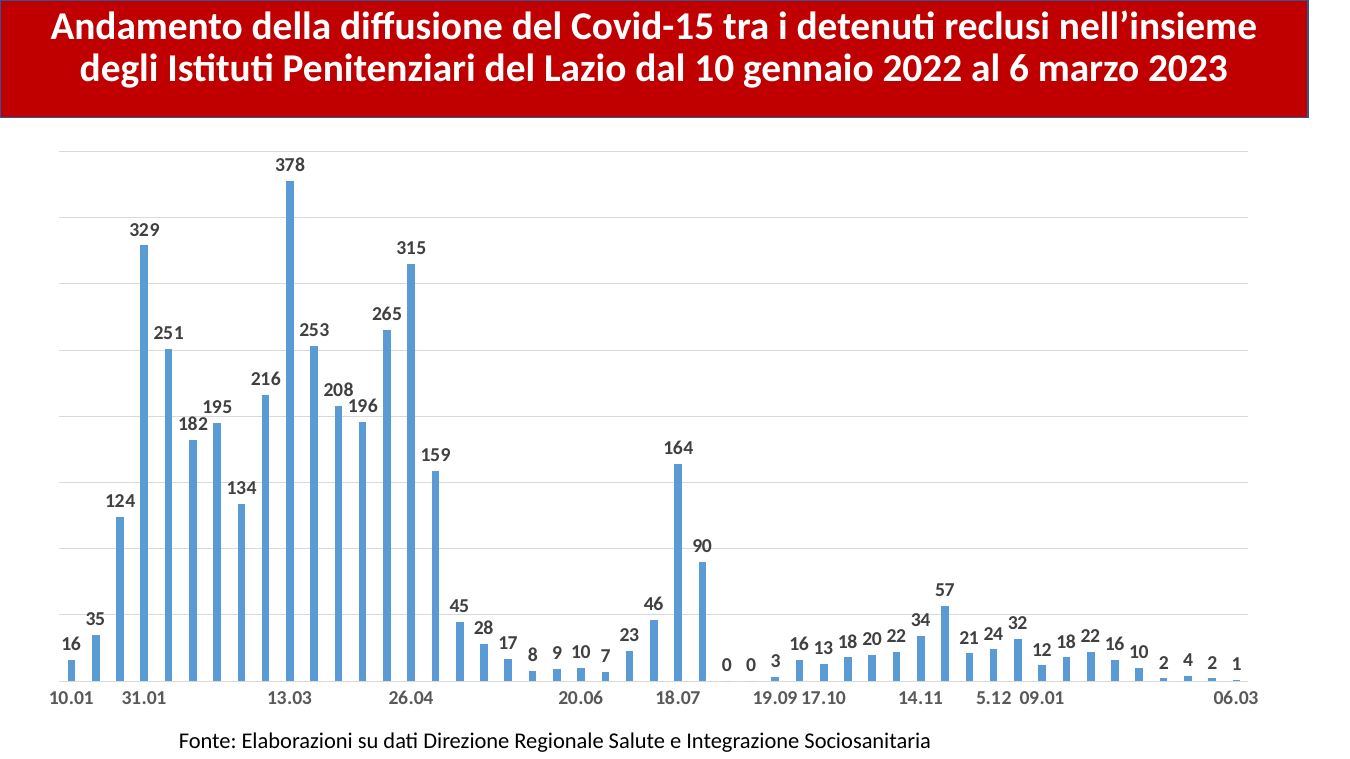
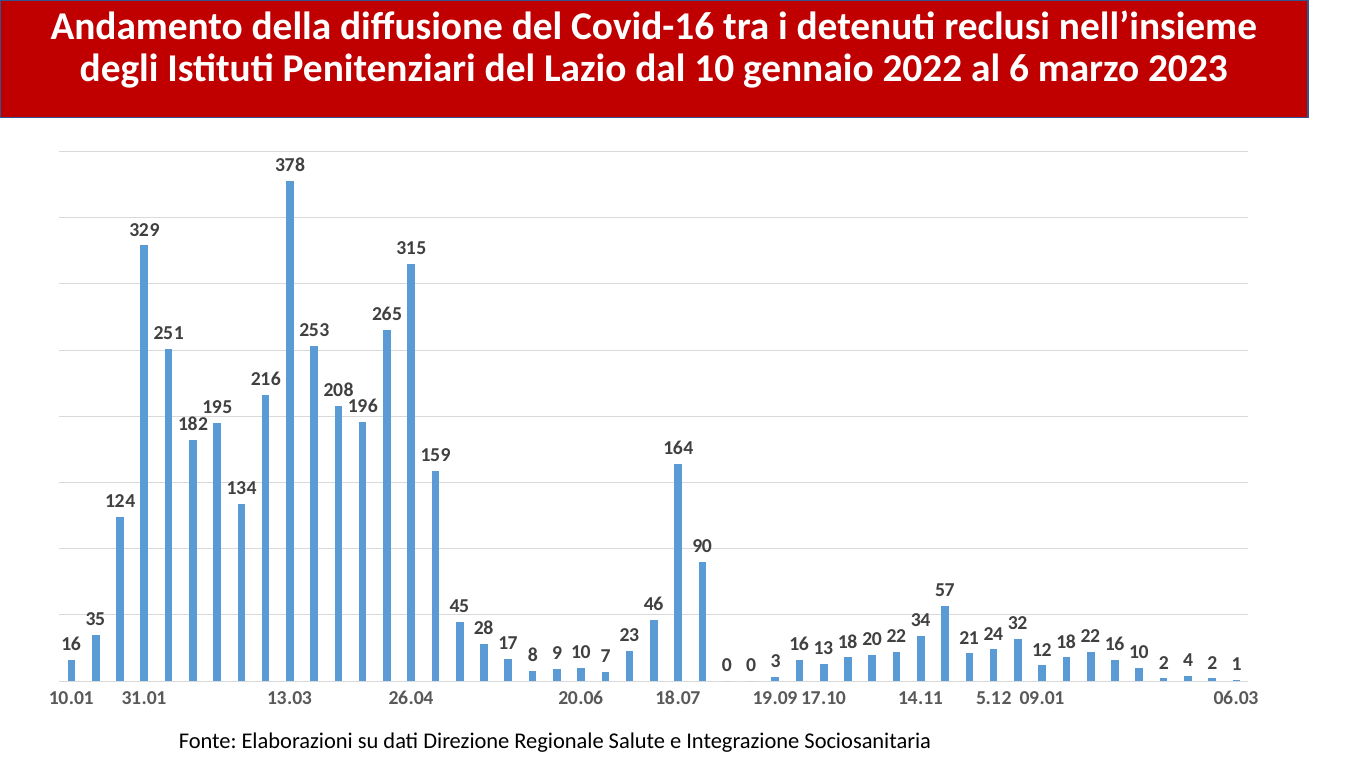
Covid-15: Covid-15 -> Covid-16 (643, 26)
